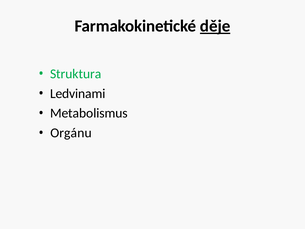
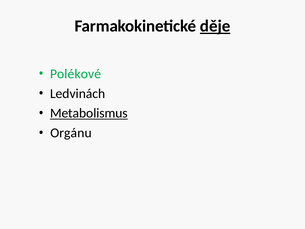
Struktura: Struktura -> Polékové (76, 74)
Ledvinami: Ledvinami -> Ledvinách (78, 93)
Metabolismus underline: none -> present (89, 113)
